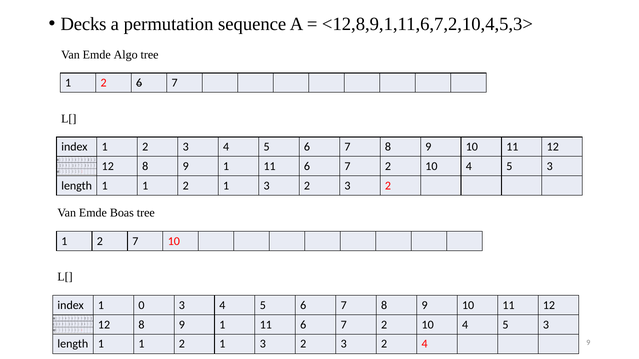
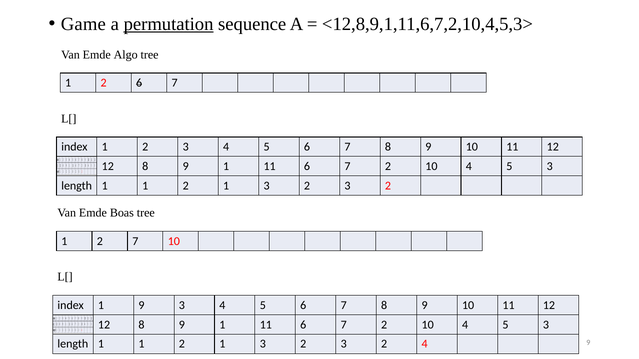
Decks: Decks -> Game (83, 24)
permutation underline: none -> present (169, 24)
1 0: 0 -> 9 (141, 306)
